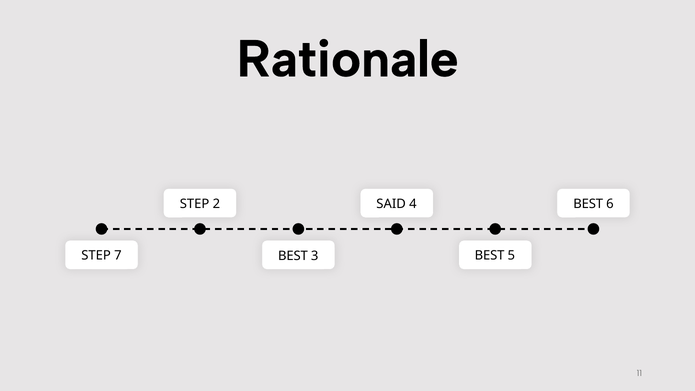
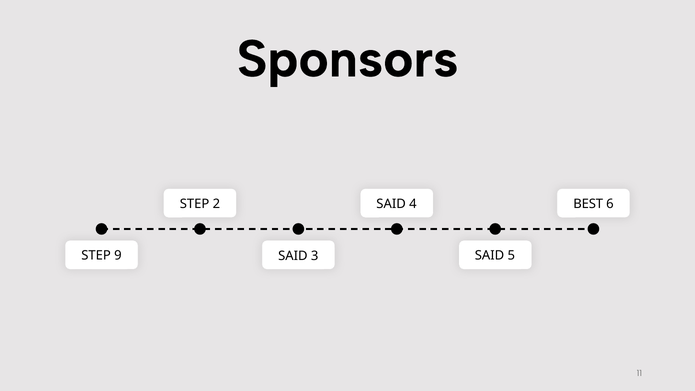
Rationale: Rationale -> Sponsors (348, 59)
7: 7 -> 9 (118, 256)
BEST: BEST -> SAID (293, 256)
3 BEST: BEST -> SAID (490, 256)
